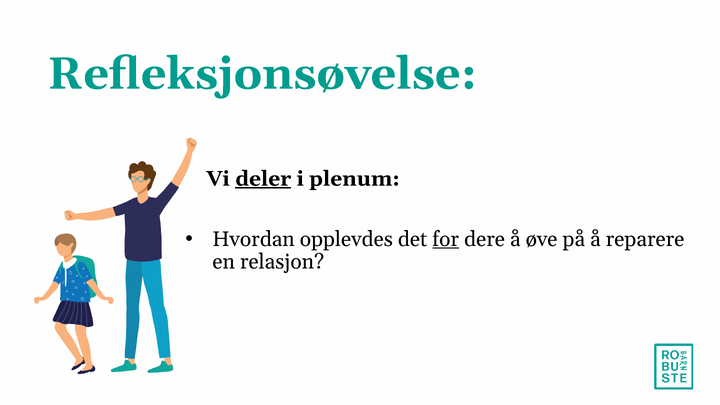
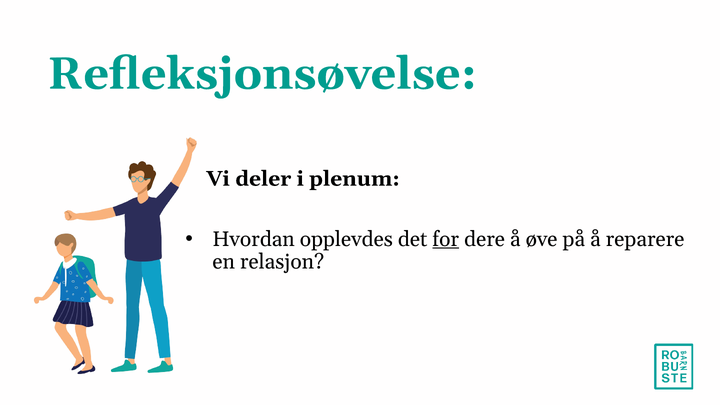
deler underline: present -> none (263, 179)
